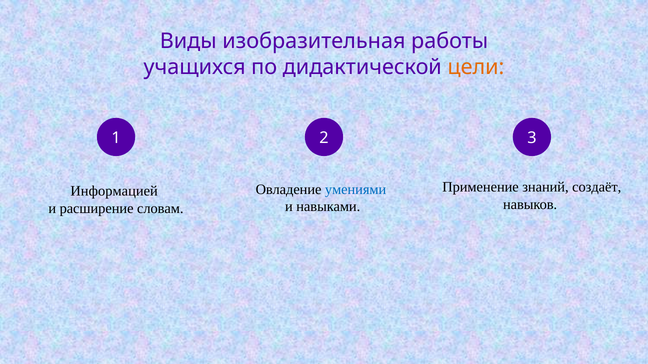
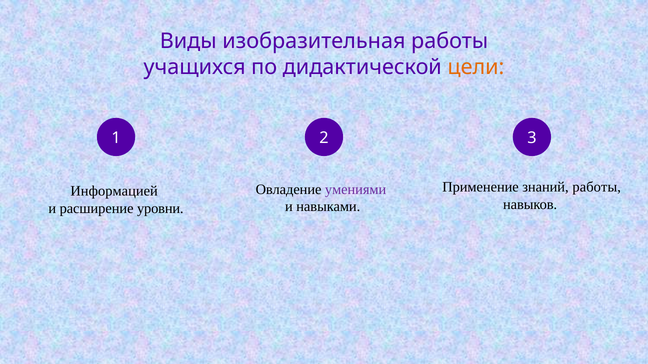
знаний создаёт: создаёт -> работы (597, 187)
умениями colour: blue -> purple (356, 190)
словам: словам -> уровни (160, 209)
